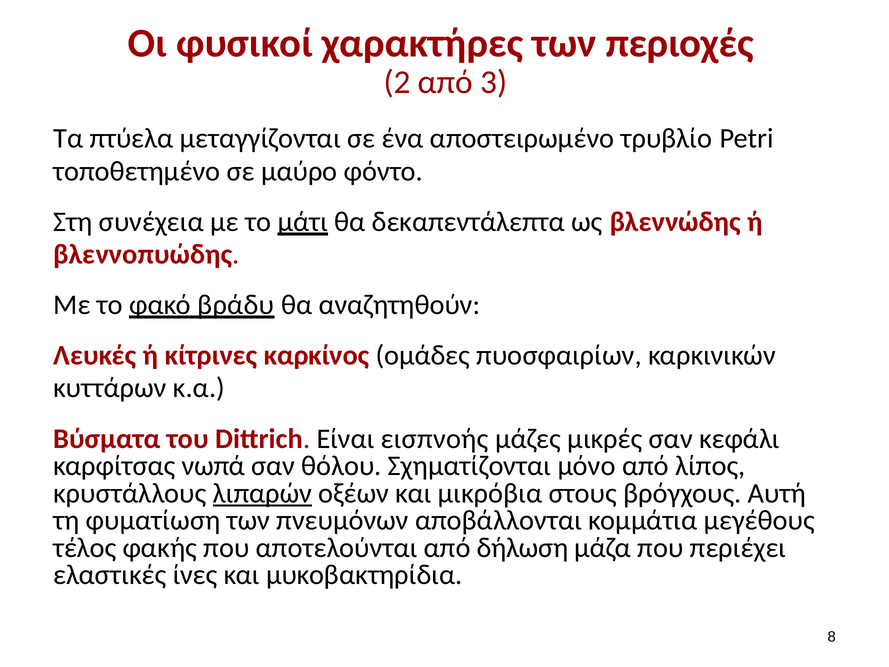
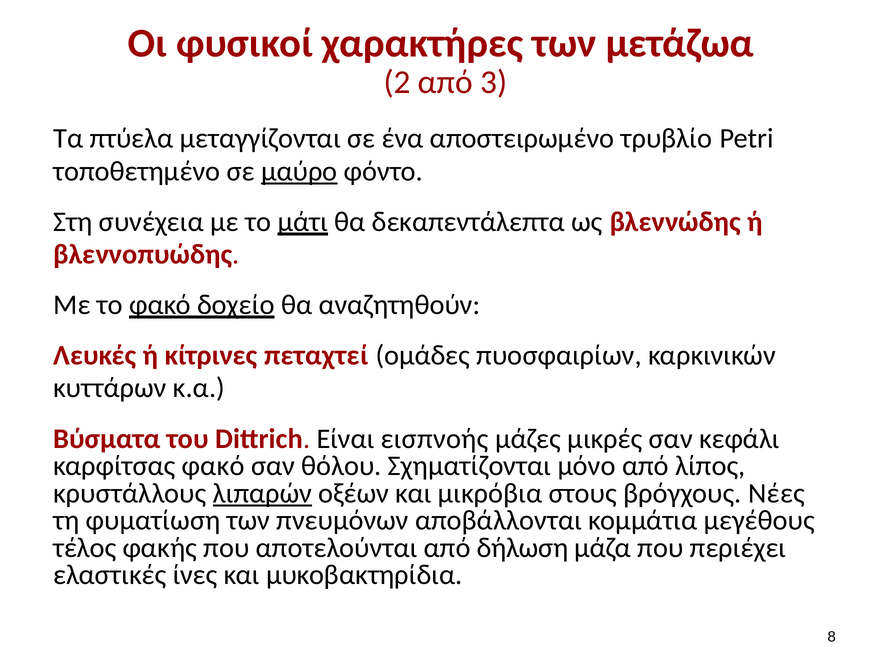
περιοχές: περιοχές -> μετάζωα (680, 43)
μαύρο underline: none -> present (299, 171)
βράδυ: βράδυ -> δοχείο (236, 305)
καρκίνος: καρκίνος -> πεταχτεί (316, 355)
καρφίτσας νωπά: νωπά -> φακό (213, 466)
Αυτή: Αυτή -> Nέες (777, 493)
